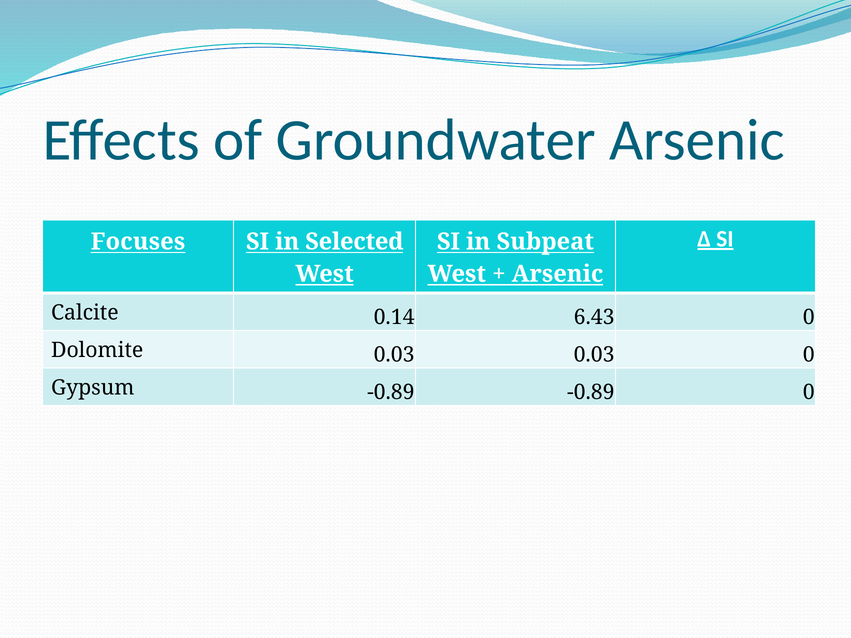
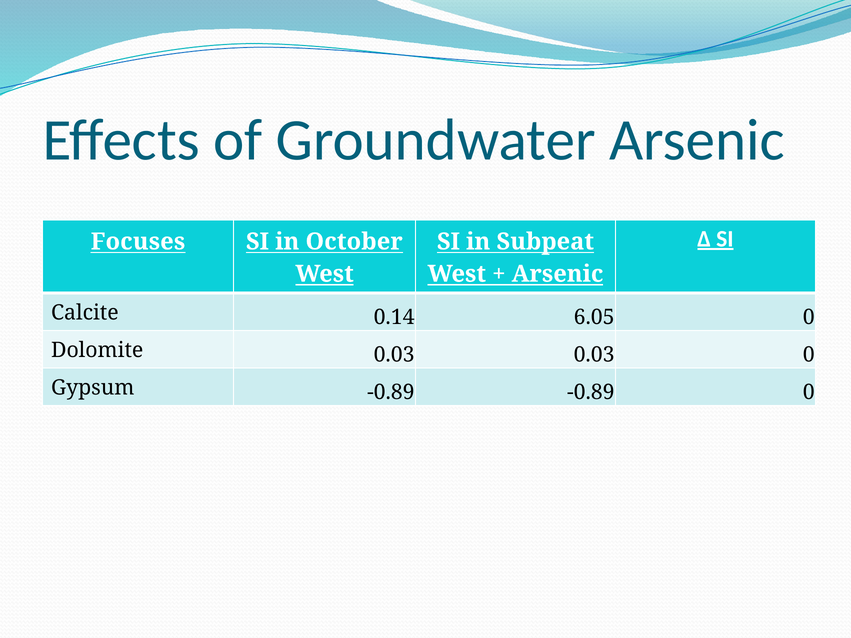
Selected: Selected -> October (354, 242)
6.43: 6.43 -> 6.05 (594, 317)
